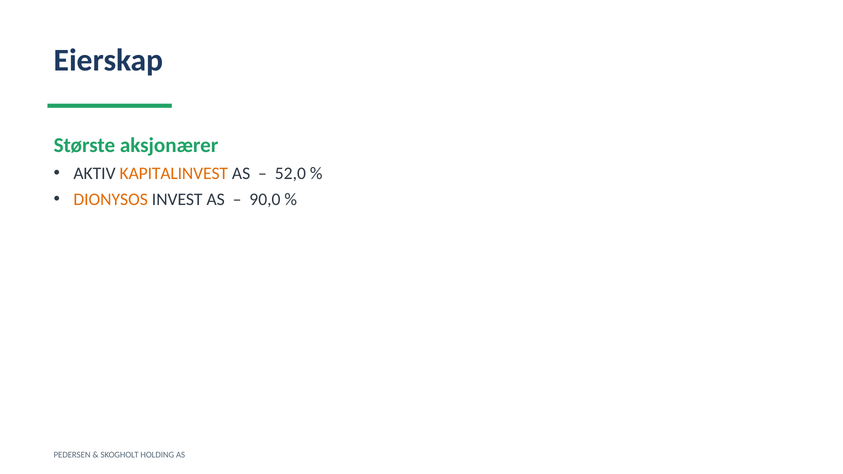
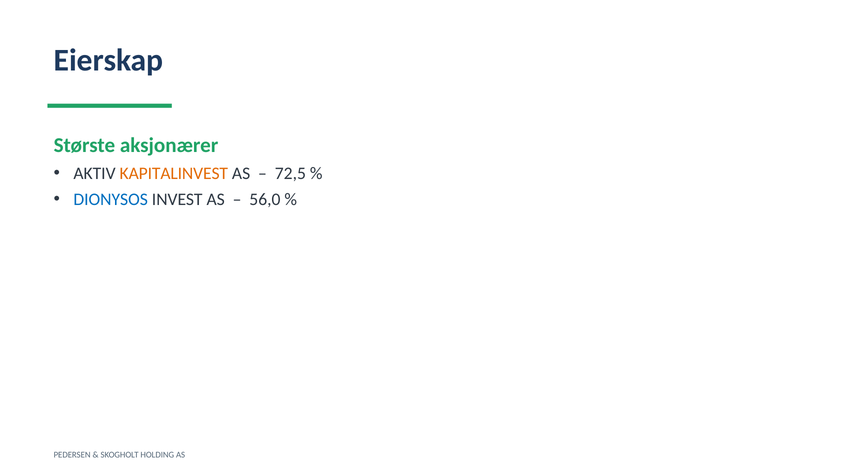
52,0: 52,0 -> 72,5 (290, 173)
DIONYSOS colour: orange -> blue (111, 200)
90,0: 90,0 -> 56,0 (265, 200)
